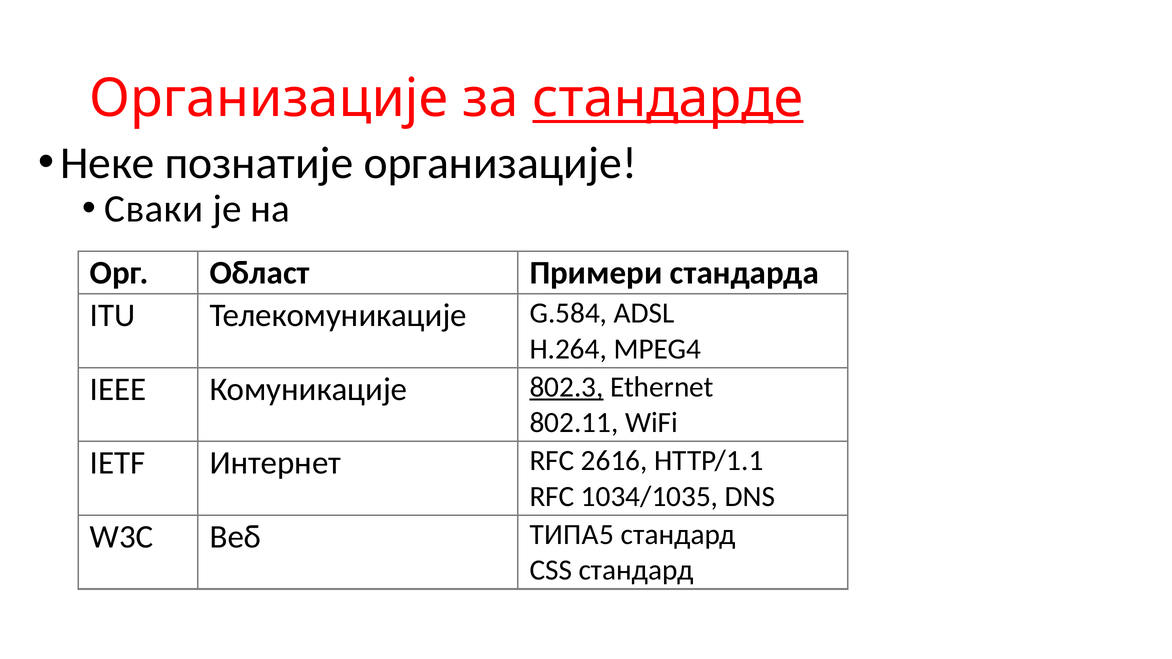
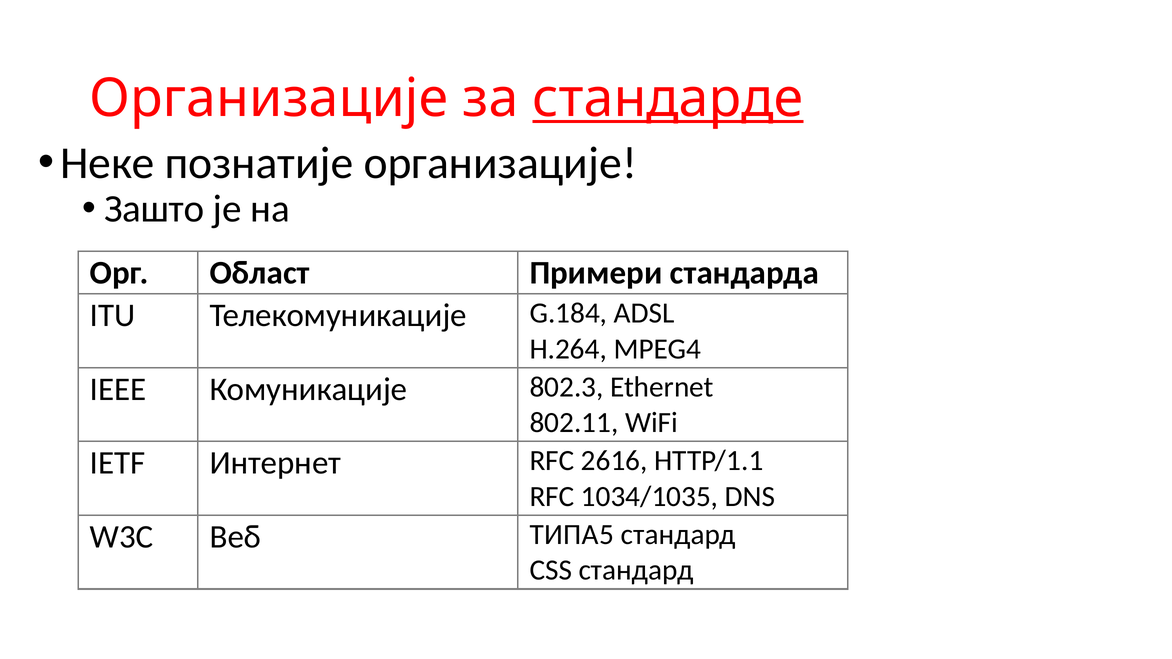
Сваки: Сваки -> Зашто (154, 209)
G.584: G.584 -> G.184 (568, 313)
802.3 underline: present -> none (567, 387)
